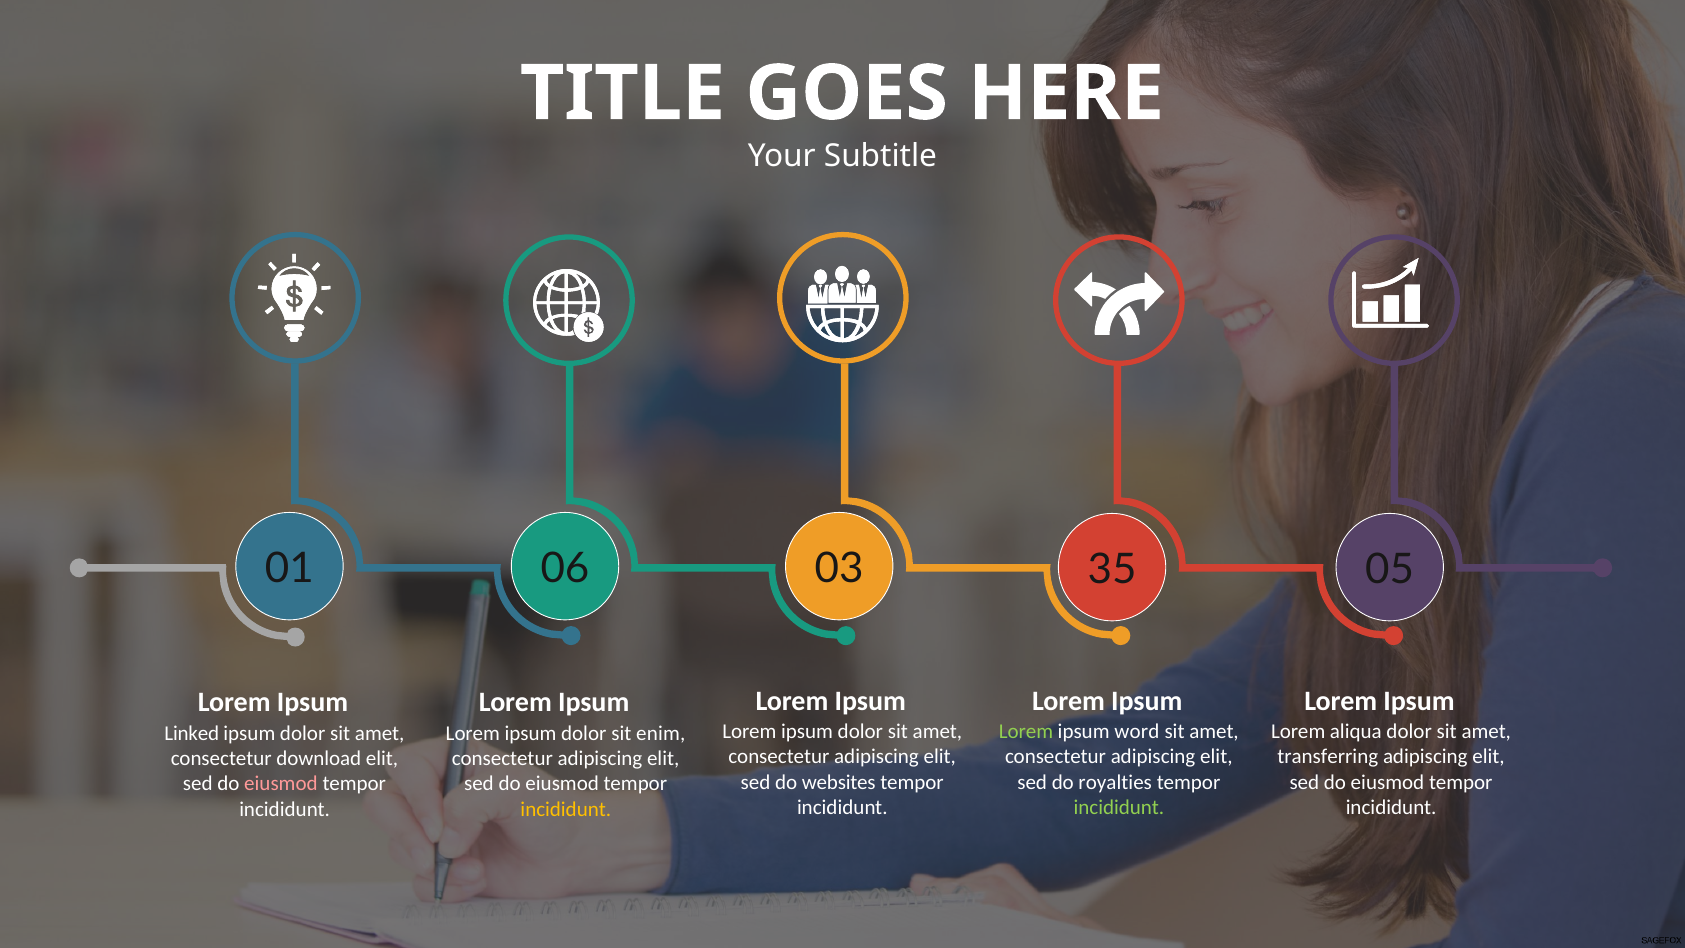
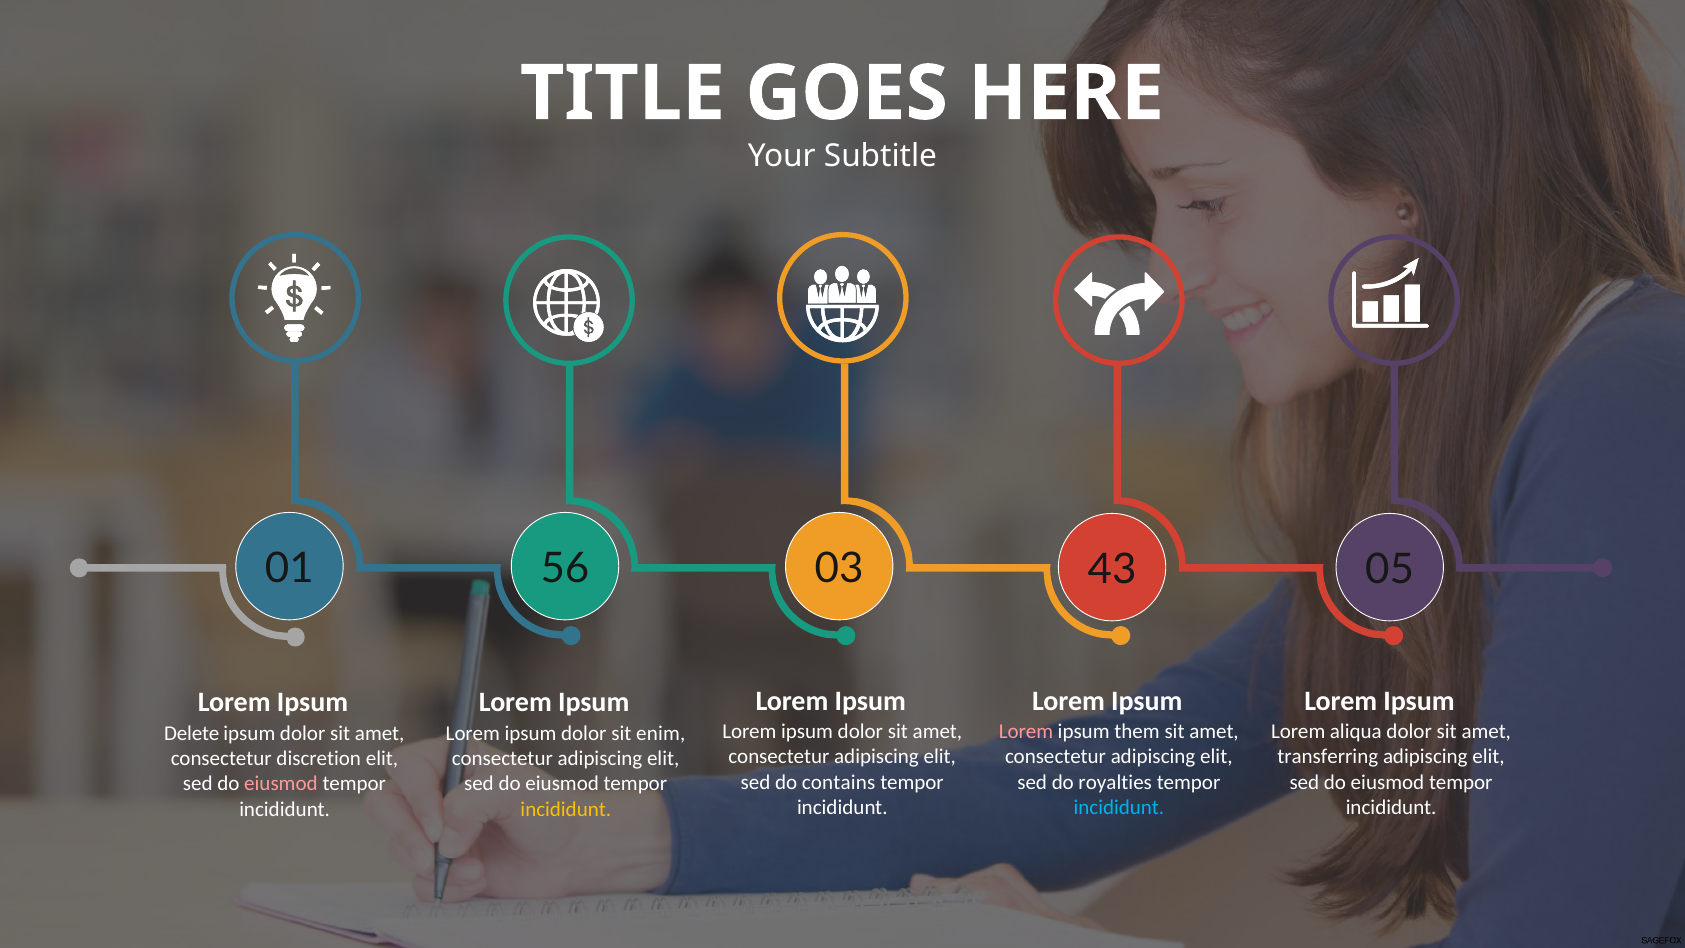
06: 06 -> 56 (565, 569)
35: 35 -> 43 (1112, 570)
Lorem colour: light green -> pink (1026, 731)
word: word -> them (1137, 731)
Linked: Linked -> Delete (192, 733)
download: download -> discretion (319, 758)
websites: websites -> contains (839, 782)
incididunt colour: light green -> light blue (1119, 807)
